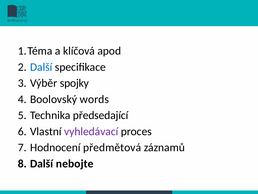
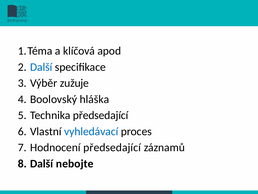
spojky: spojky -> zužuje (74, 83)
words: words -> hláška (94, 99)
vyhledávací colour: purple -> blue (91, 131)
Hodnocení předmětová: předmětová -> předsedající (112, 147)
